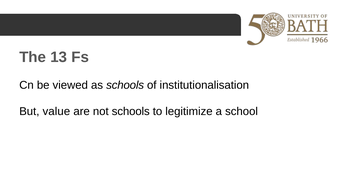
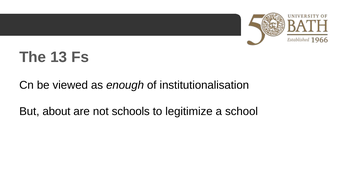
as schools: schools -> enough (125, 85)
value: value -> about (56, 112)
